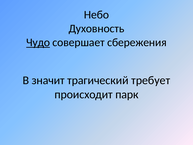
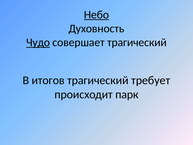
Небо underline: none -> present (97, 15)
совершает сбережения: сбережения -> трагический (137, 42)
значит: значит -> итогов (48, 80)
